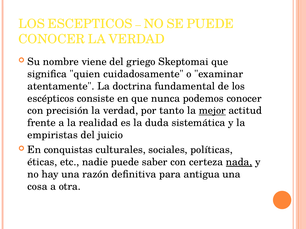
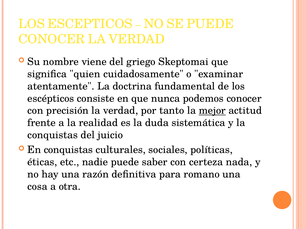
empiristas: empiristas -> conquistas (53, 135)
nada underline: present -> none (239, 162)
antigua: antigua -> romano (202, 175)
